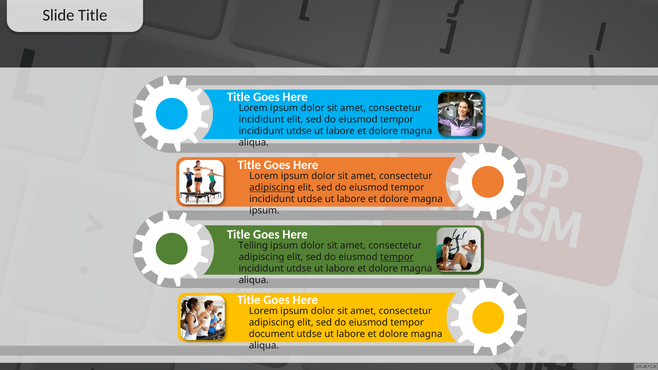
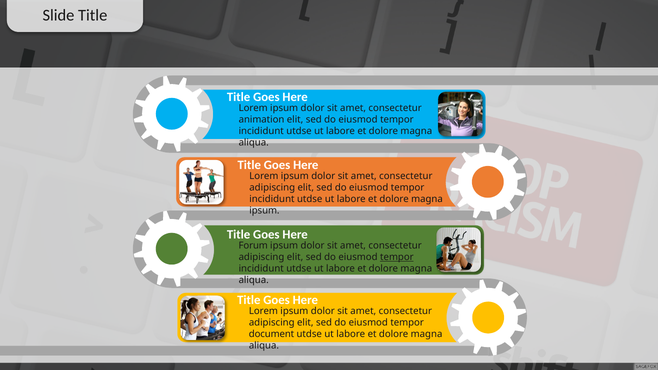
incididunt: incididunt -> animation (262, 120)
adipiscing underline: present -> none (272, 188)
Telling: Telling -> Forum (253, 246)
